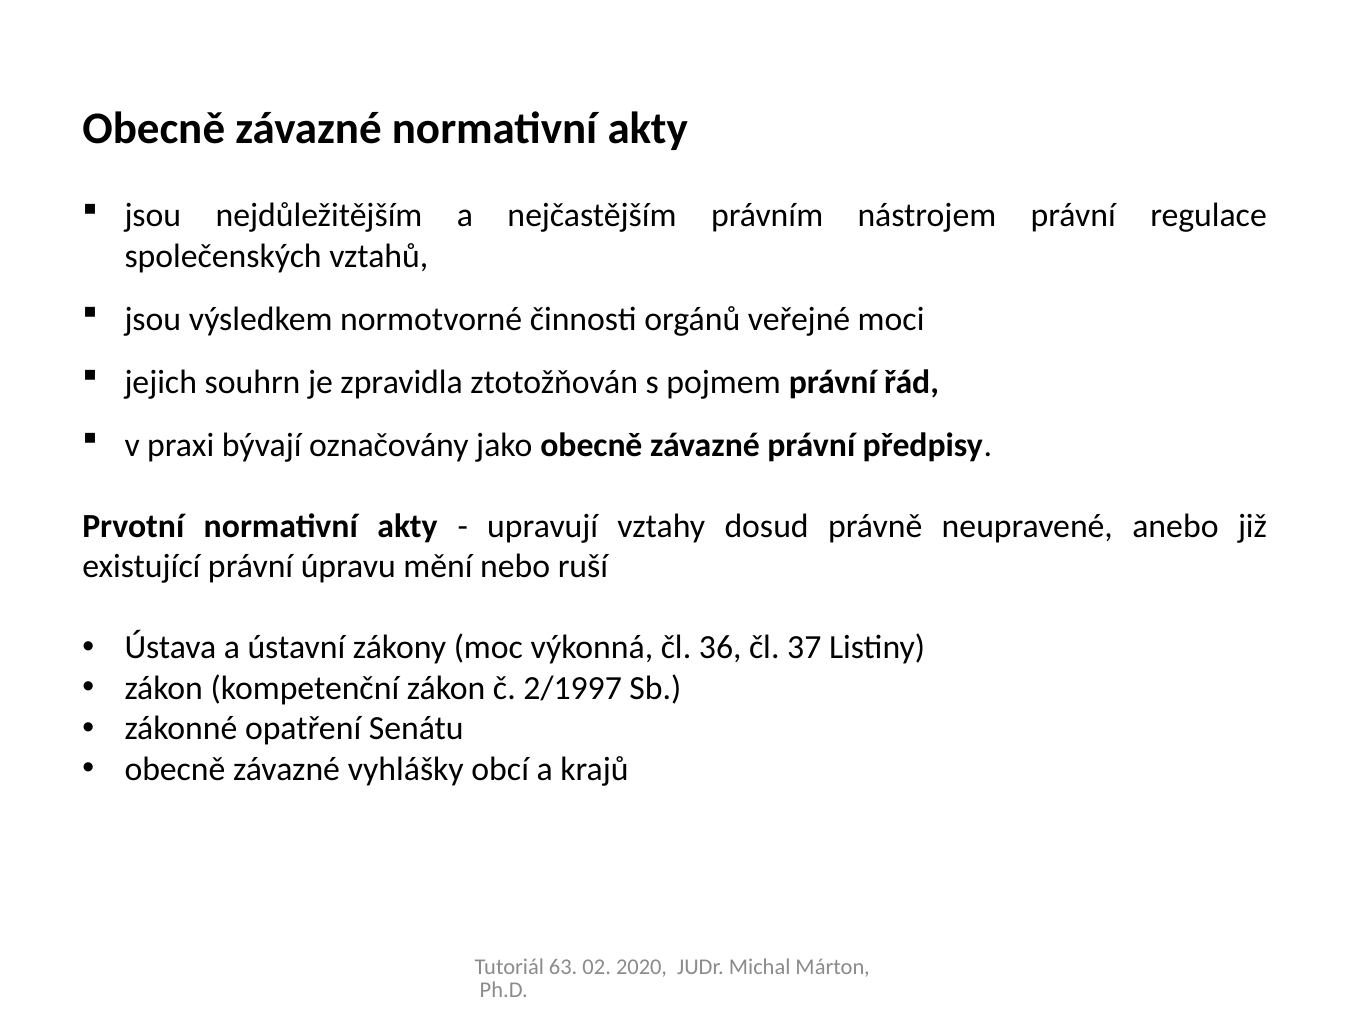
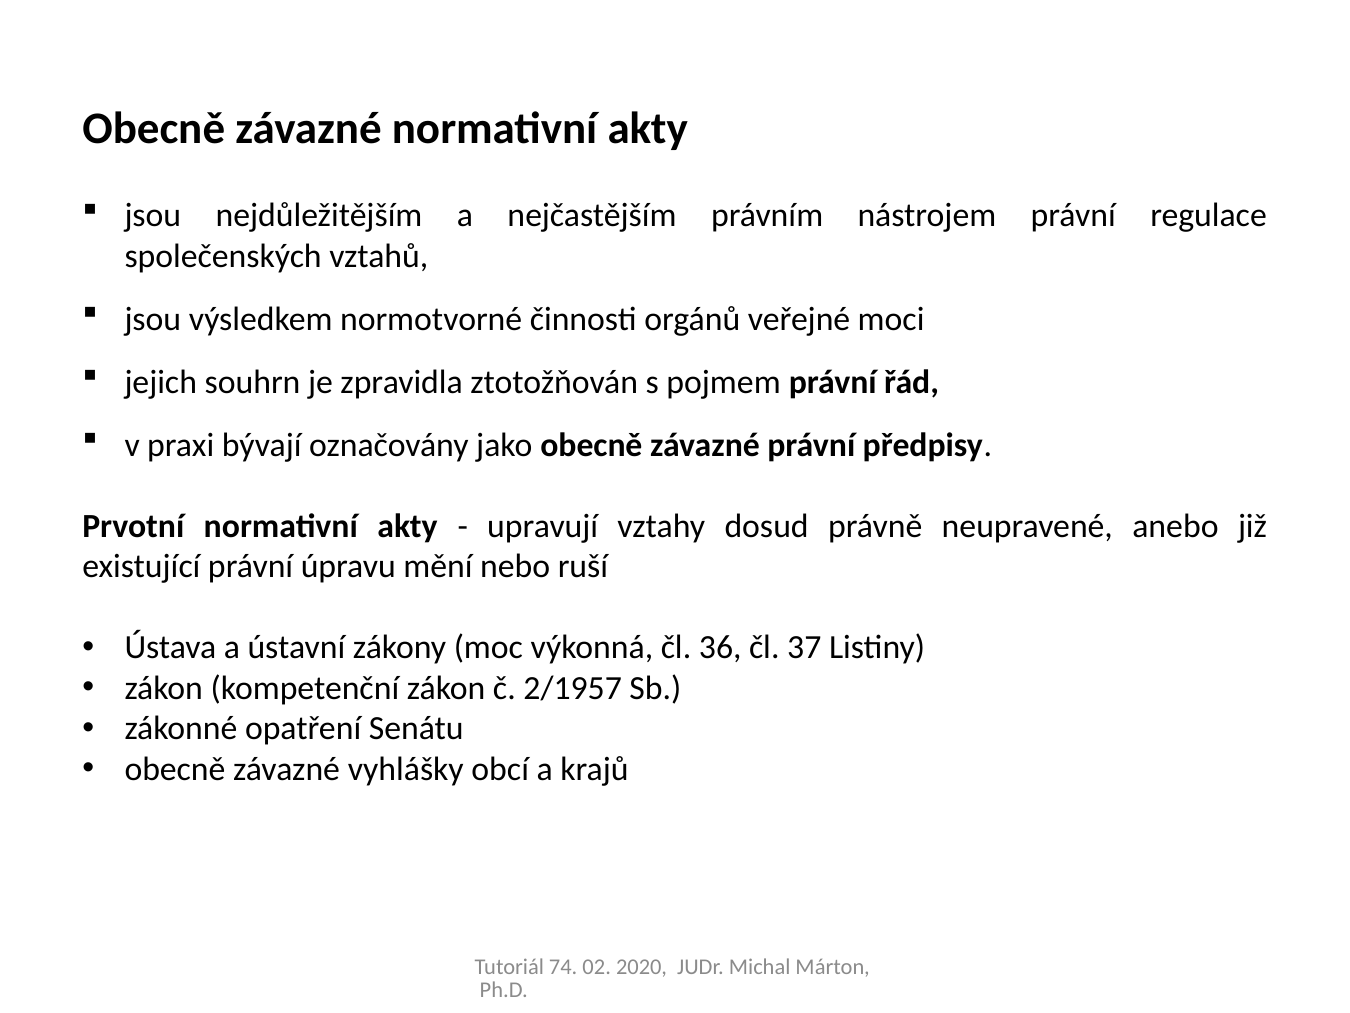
2/1997: 2/1997 -> 2/1957 (573, 688)
63: 63 -> 74 (563, 967)
